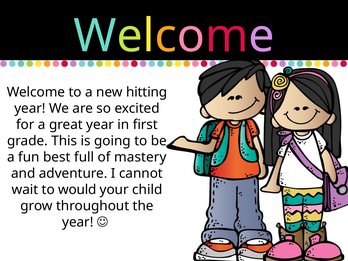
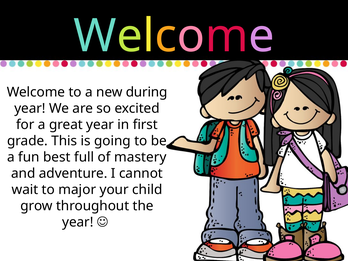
hitting: hitting -> during (147, 92)
would: would -> major (77, 190)
